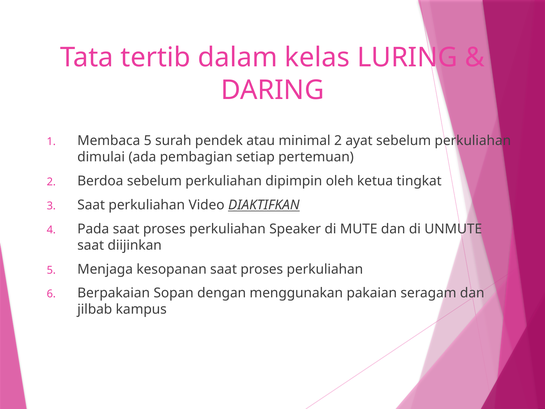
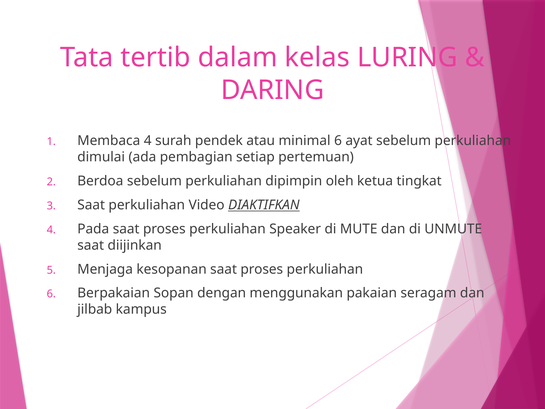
Membaca 5: 5 -> 4 (148, 141)
minimal 2: 2 -> 6 (338, 141)
